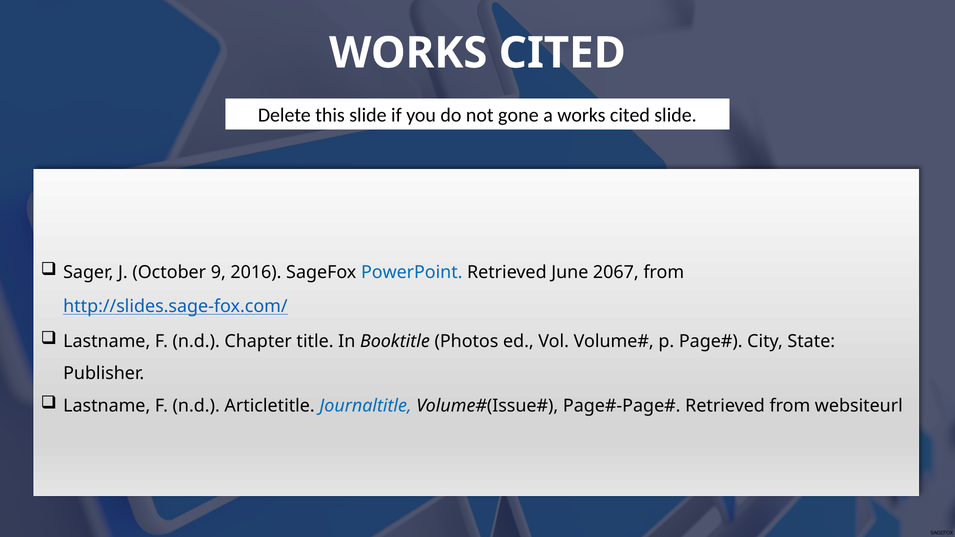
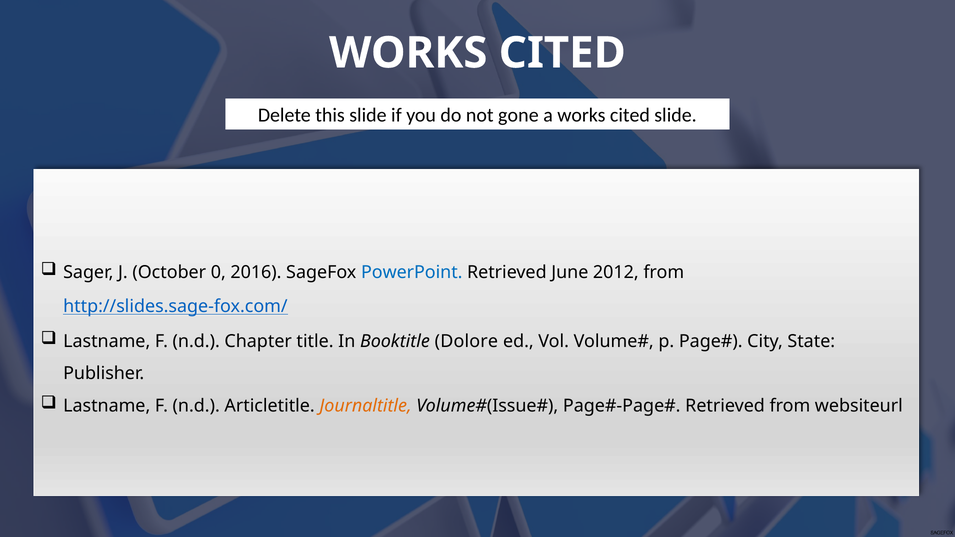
9: 9 -> 0 (218, 273)
2067: 2067 -> 2012 (616, 273)
Photos: Photos -> Dolore (466, 341)
Journaltitle colour: blue -> orange (366, 406)
